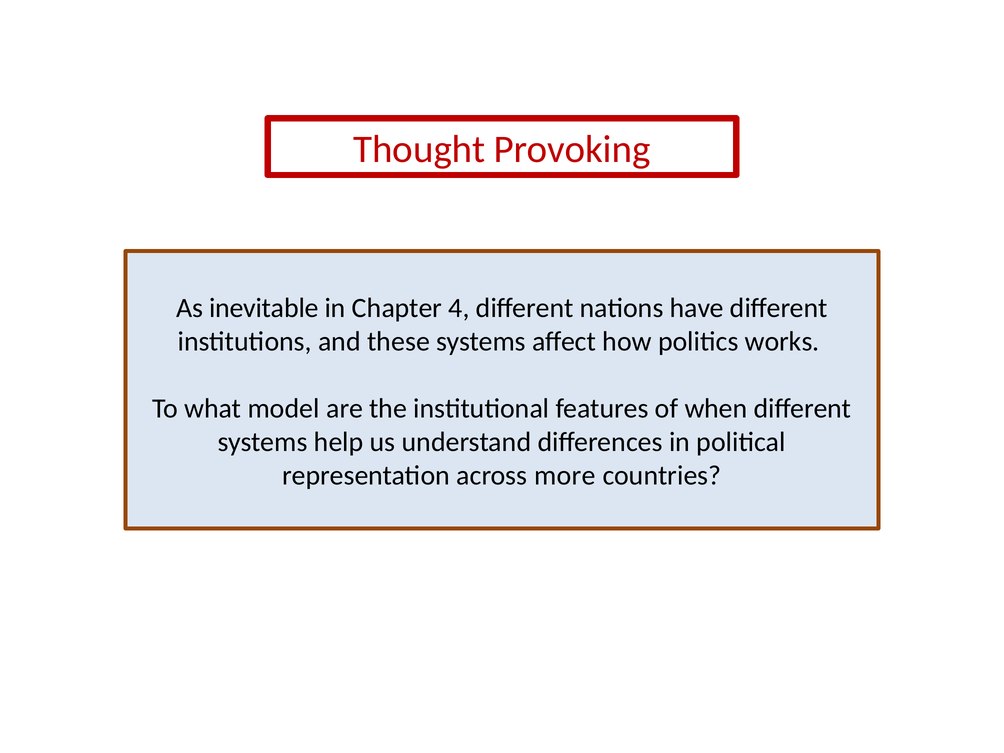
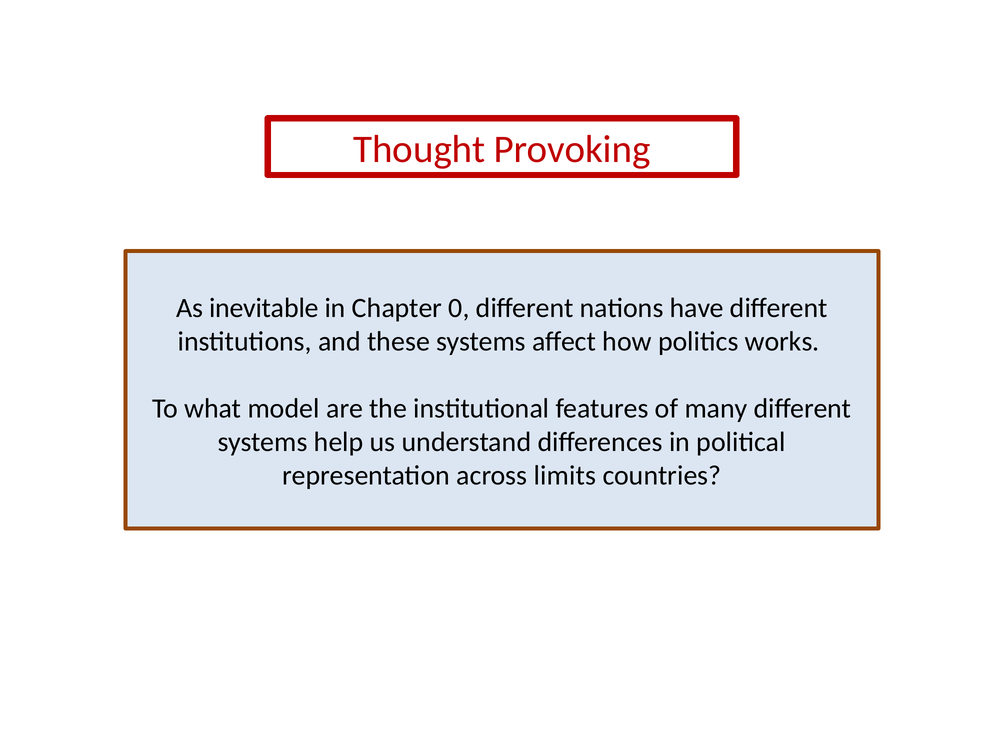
4: 4 -> 0 (459, 308)
when: when -> many (716, 409)
more: more -> limits (565, 475)
